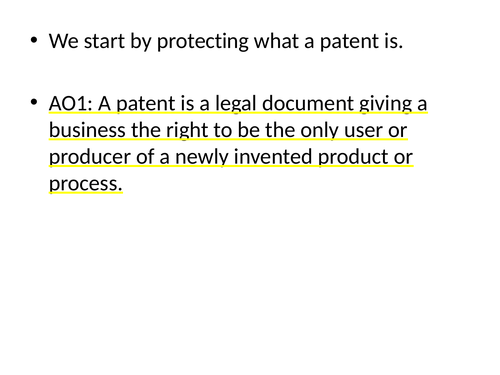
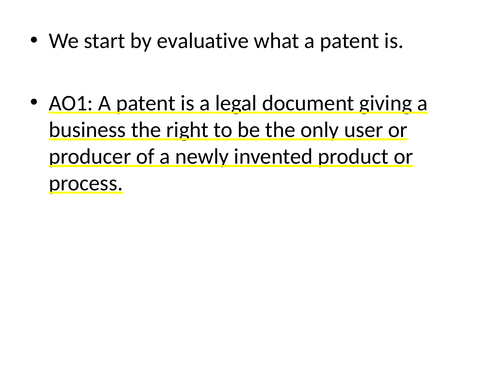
protecting: protecting -> evaluative (203, 41)
